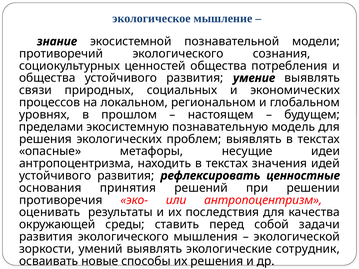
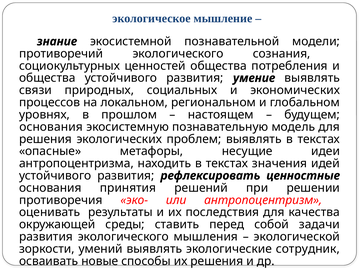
пределами: пределами -> основания (51, 127)
